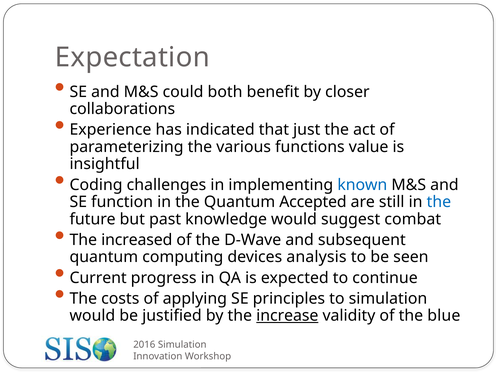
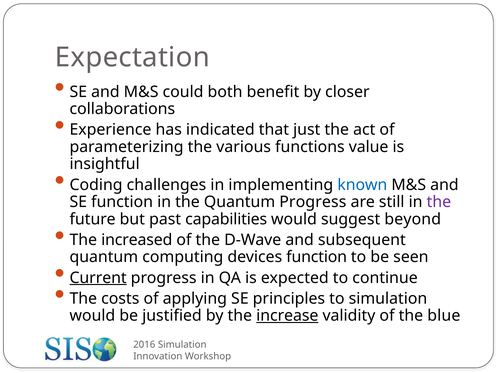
Quantum Accepted: Accepted -> Progress (313, 202)
the colour: blue -> purple (439, 202)
knowledge: knowledge -> capabilities (226, 219)
combat: combat -> beyond (413, 219)
devices analysis: analysis -> function (317, 257)
Current underline: none -> present (98, 278)
